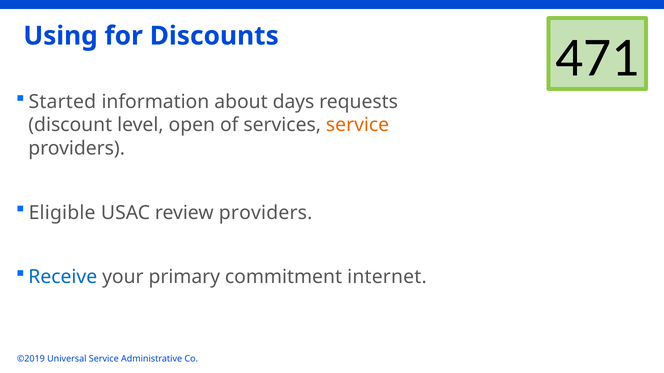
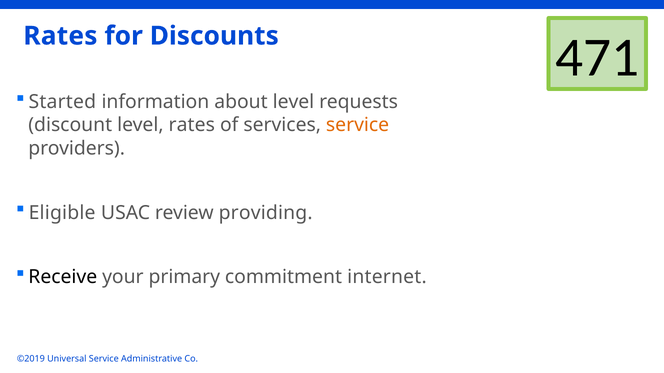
Using: Using -> Rates (60, 36)
about days: days -> level (293, 102)
level open: open -> rates (192, 125)
review providers: providers -> providing (266, 213)
Receive colour: blue -> black (63, 277)
